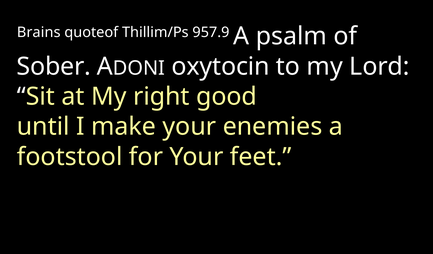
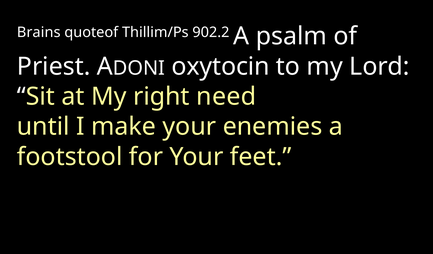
957.9: 957.9 -> 902.2 (211, 32)
Sober: Sober -> Priest (54, 66)
good: good -> need (226, 96)
